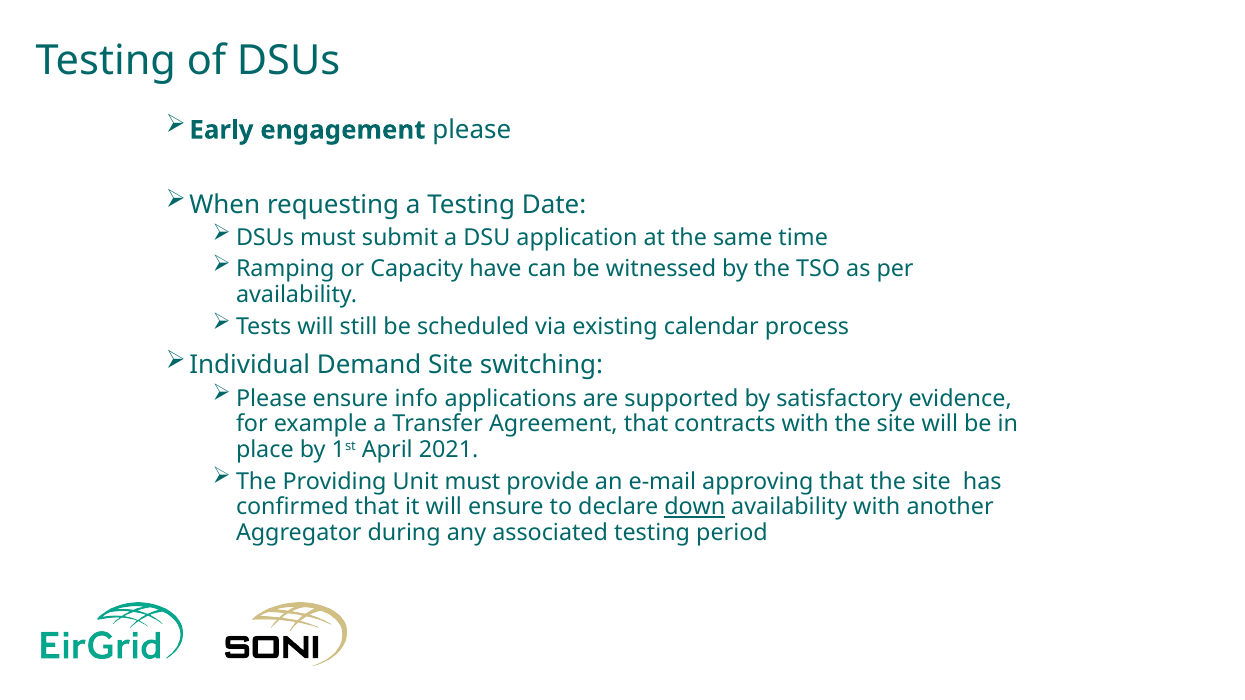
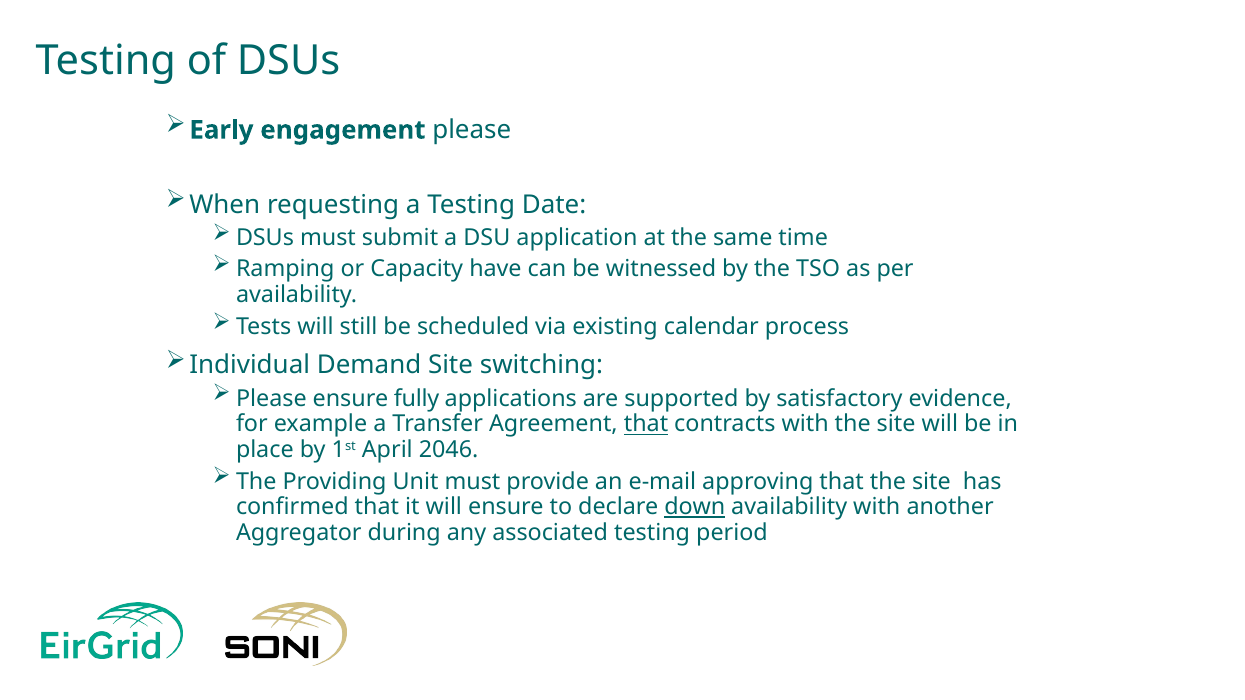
info: info -> fully (417, 399)
that underline: none -> present (646, 424)
2021: 2021 -> 2046 (449, 450)
